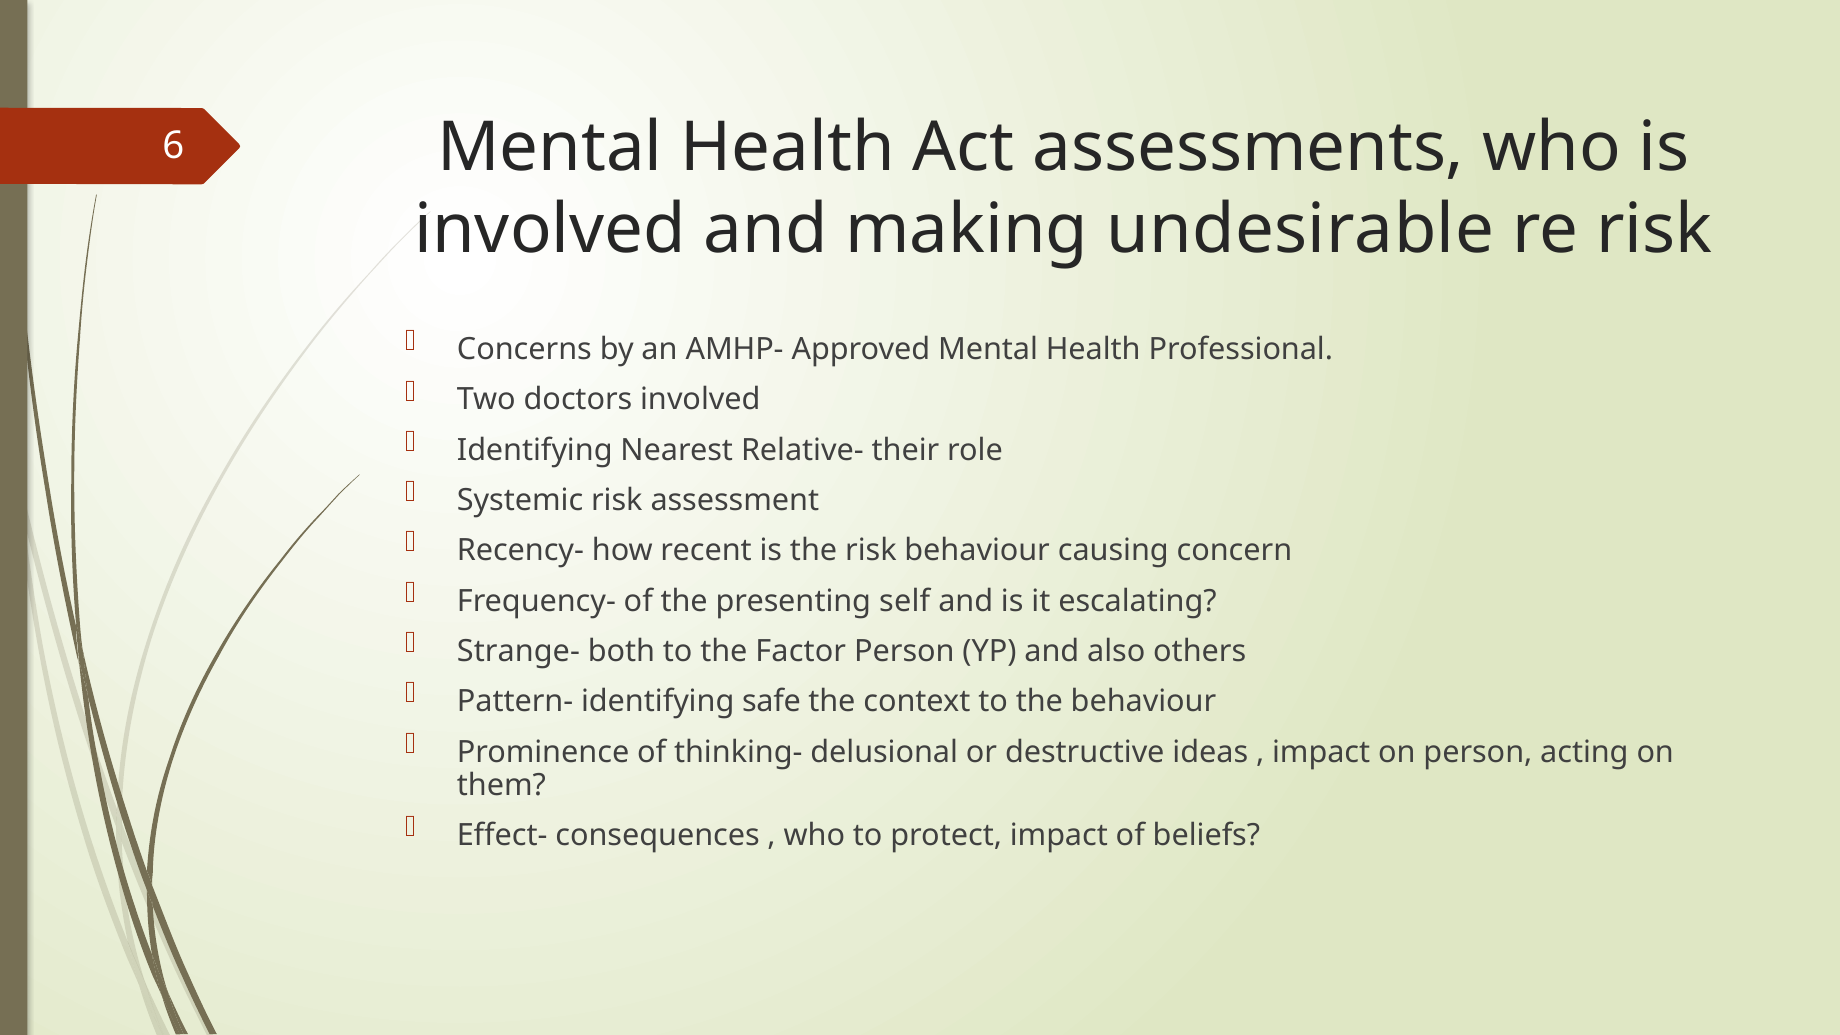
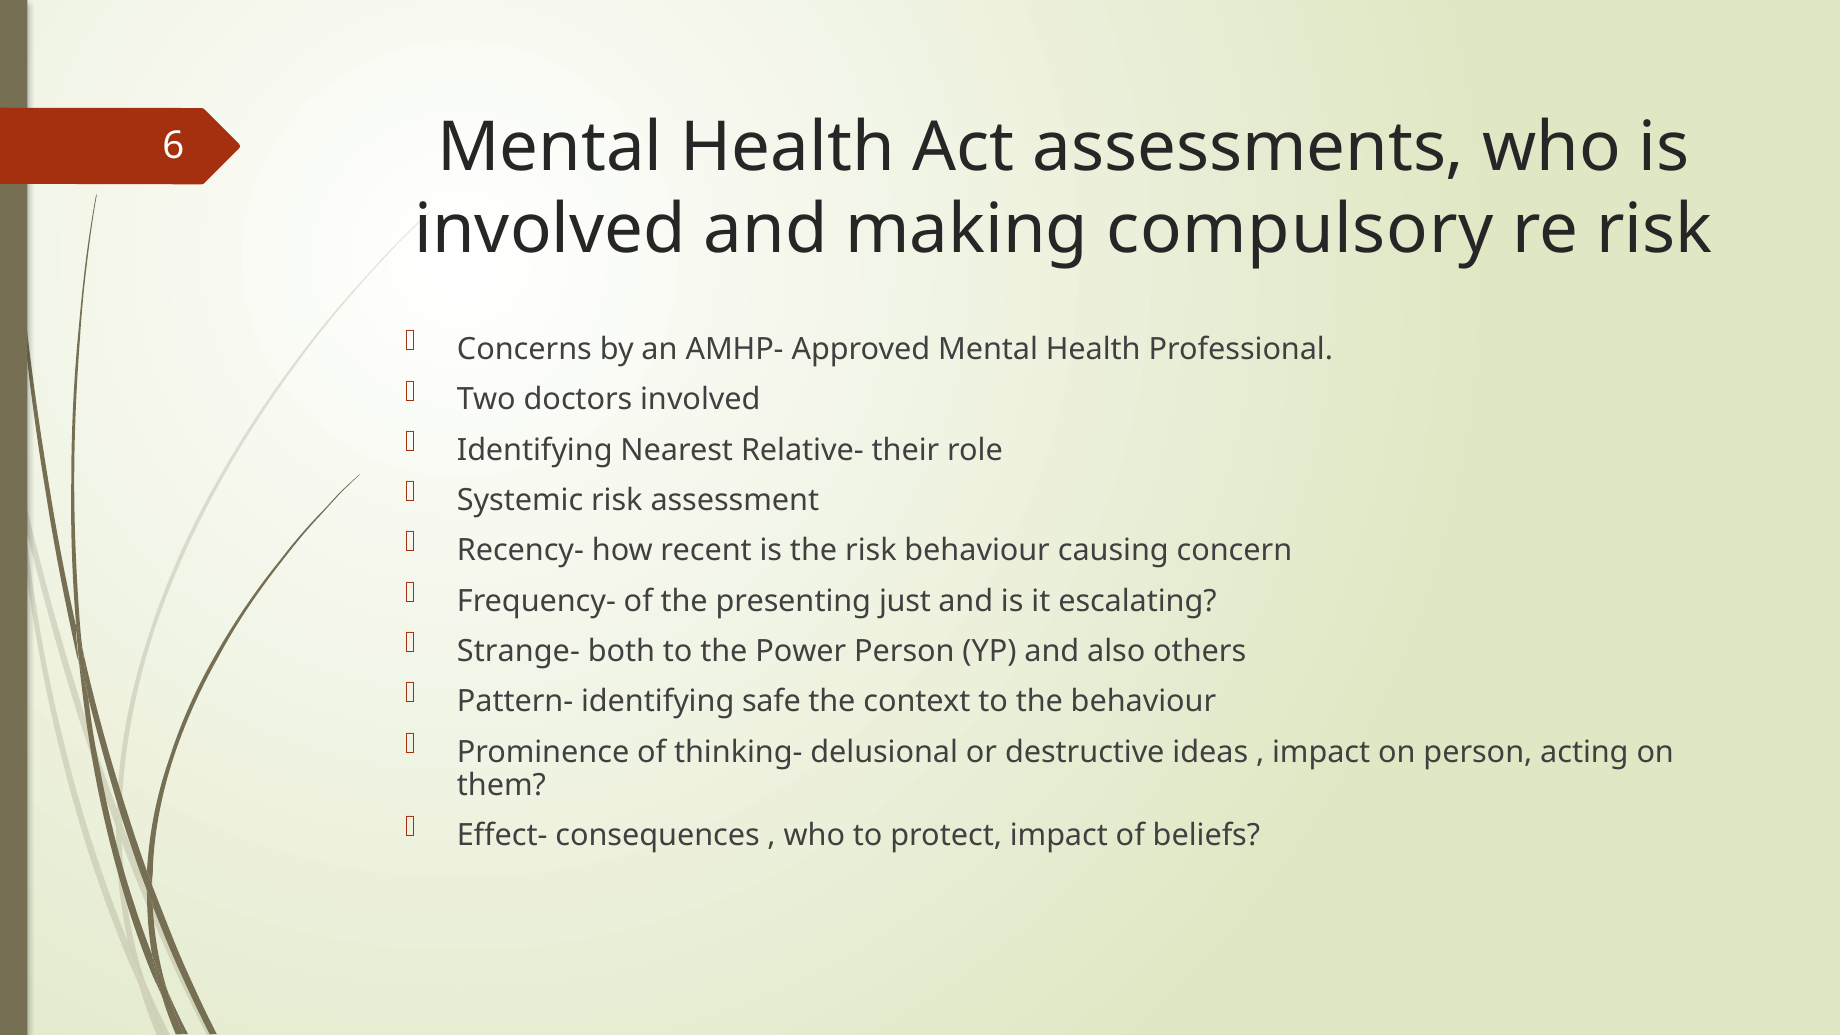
undesirable: undesirable -> compulsory (1300, 230)
self: self -> just (905, 601)
Factor: Factor -> Power (801, 651)
